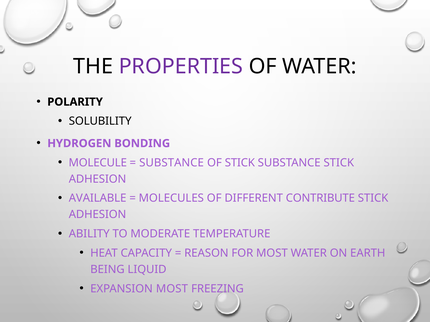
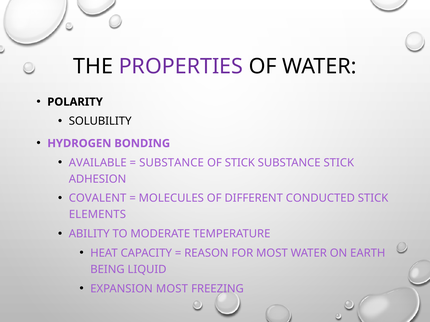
MOLECULE: MOLECULE -> AVAILABLE (98, 163)
AVAILABLE: AVAILABLE -> COVALENT (98, 199)
CONTRIBUTE: CONTRIBUTE -> CONDUCTED (320, 199)
ADHESION: ADHESION -> ELEMENTS (97, 215)
